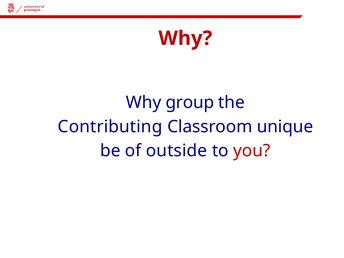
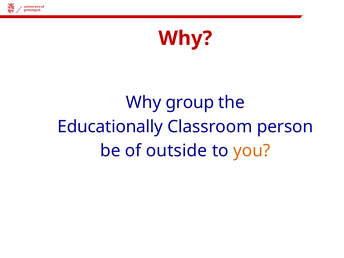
Contributing: Contributing -> Educationally (110, 127)
unique: unique -> person (285, 127)
you colour: red -> orange (252, 151)
